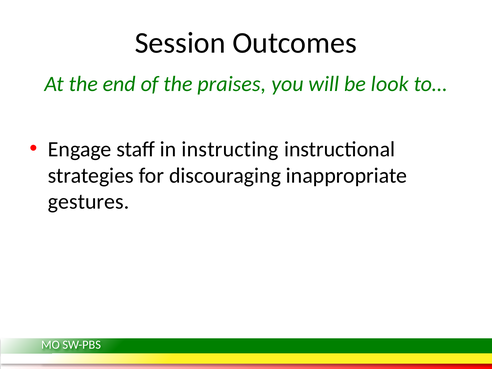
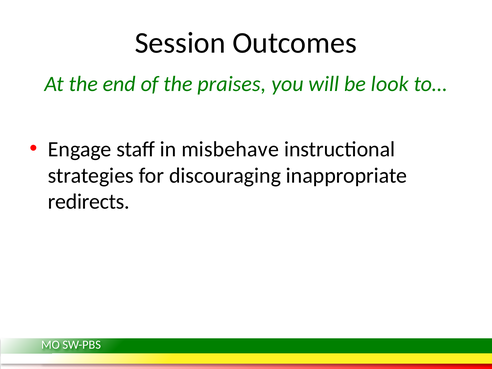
instructing: instructing -> misbehave (230, 149)
gestures: gestures -> redirects (89, 202)
